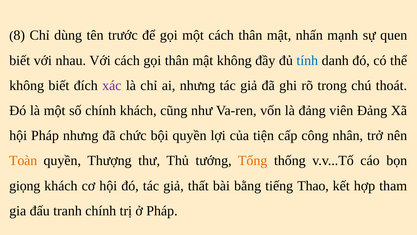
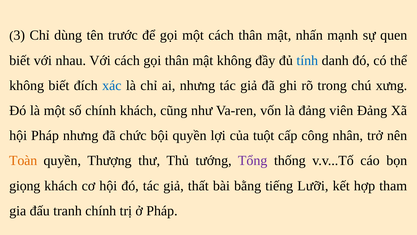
8: 8 -> 3 (19, 35)
xác colour: purple -> blue (112, 85)
thoát: thoát -> xưng (392, 85)
tiện: tiện -> tuột (264, 135)
Tổng colour: orange -> purple (253, 160)
Thao: Thao -> Lưỡi (313, 185)
